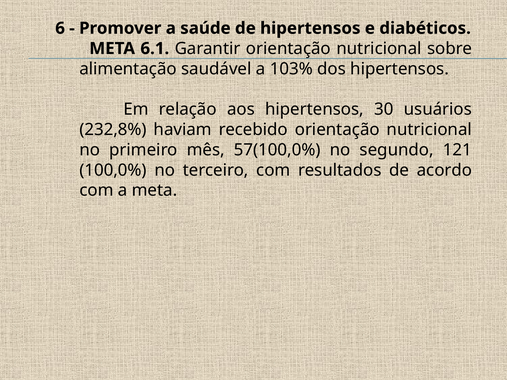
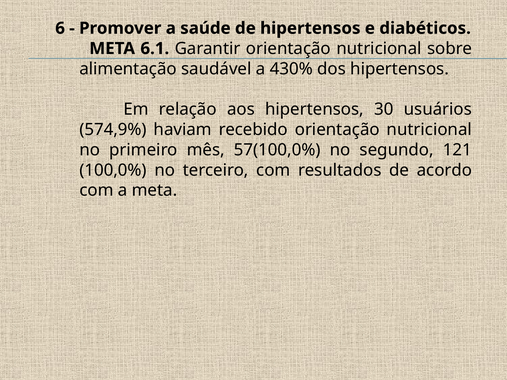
103%: 103% -> 430% (291, 69)
232,8%: 232,8% -> 574,9% (113, 130)
